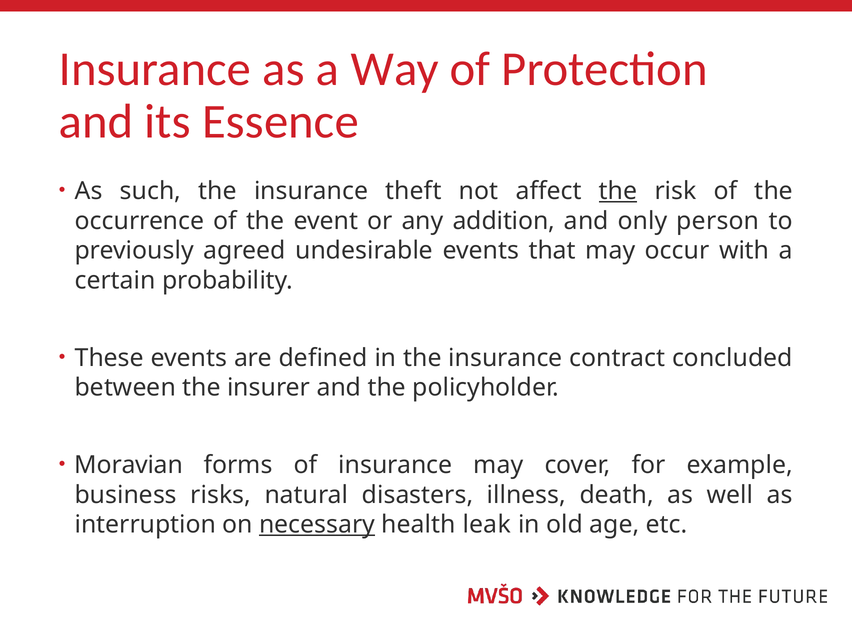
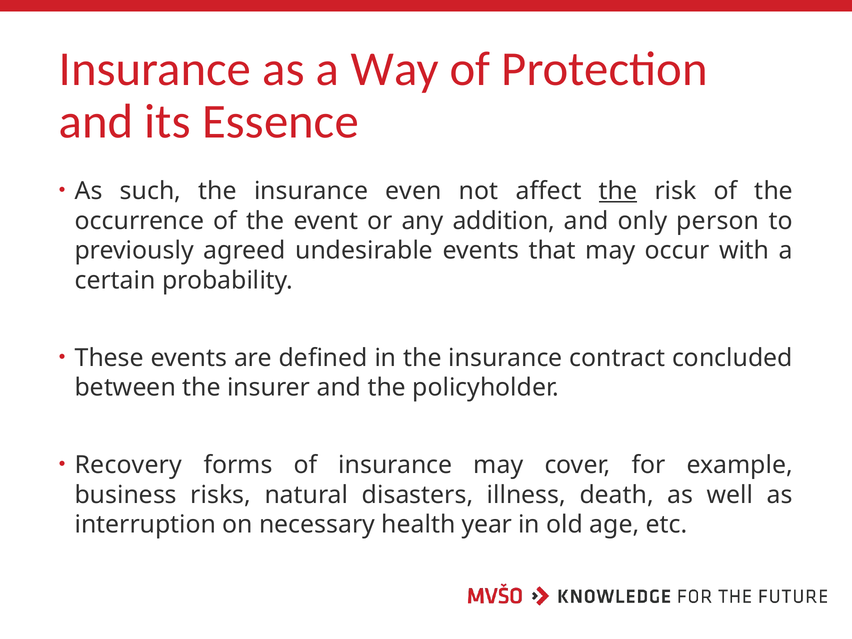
theft: theft -> even (413, 191)
Moravian: Moravian -> Recovery (128, 465)
necessary underline: present -> none (317, 525)
leak: leak -> year (487, 525)
